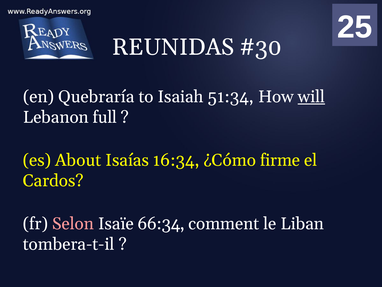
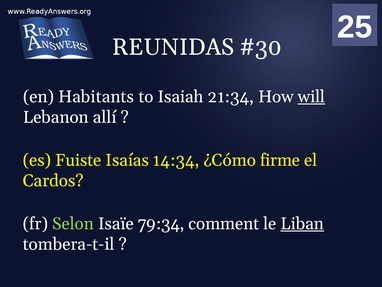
Quebraría: Quebraría -> Habitants (96, 97)
51:34: 51:34 -> 21:34 (231, 97)
full: full -> allí (105, 117)
About: About -> Fuiste (78, 160)
16:34: 16:34 -> 14:34 (176, 160)
Selon colour: pink -> light green (73, 223)
66:34: 66:34 -> 79:34 (161, 223)
Liban underline: none -> present (302, 223)
